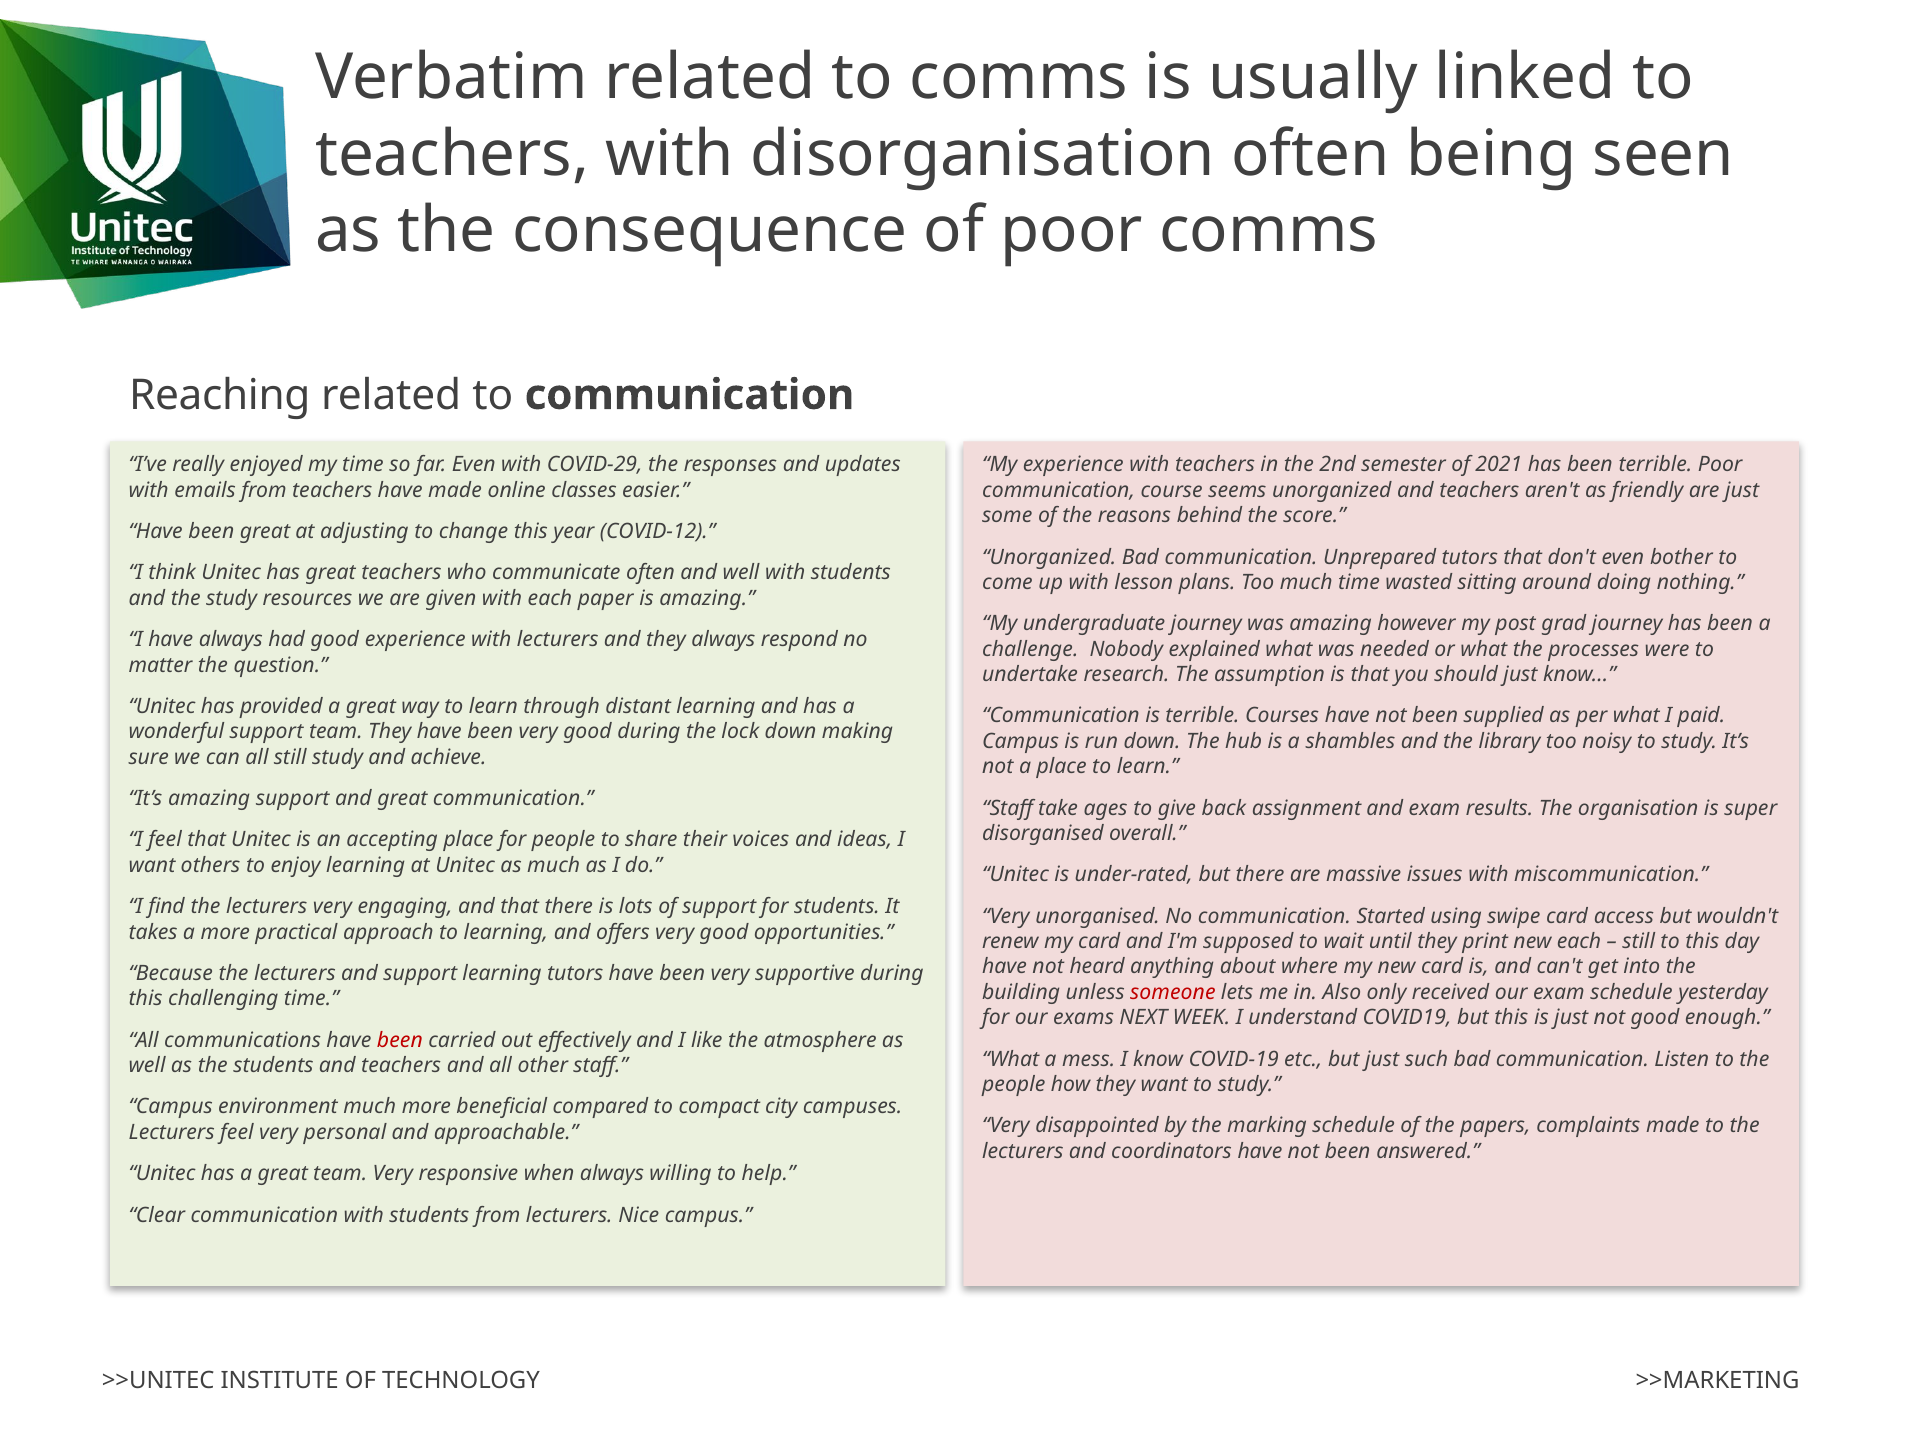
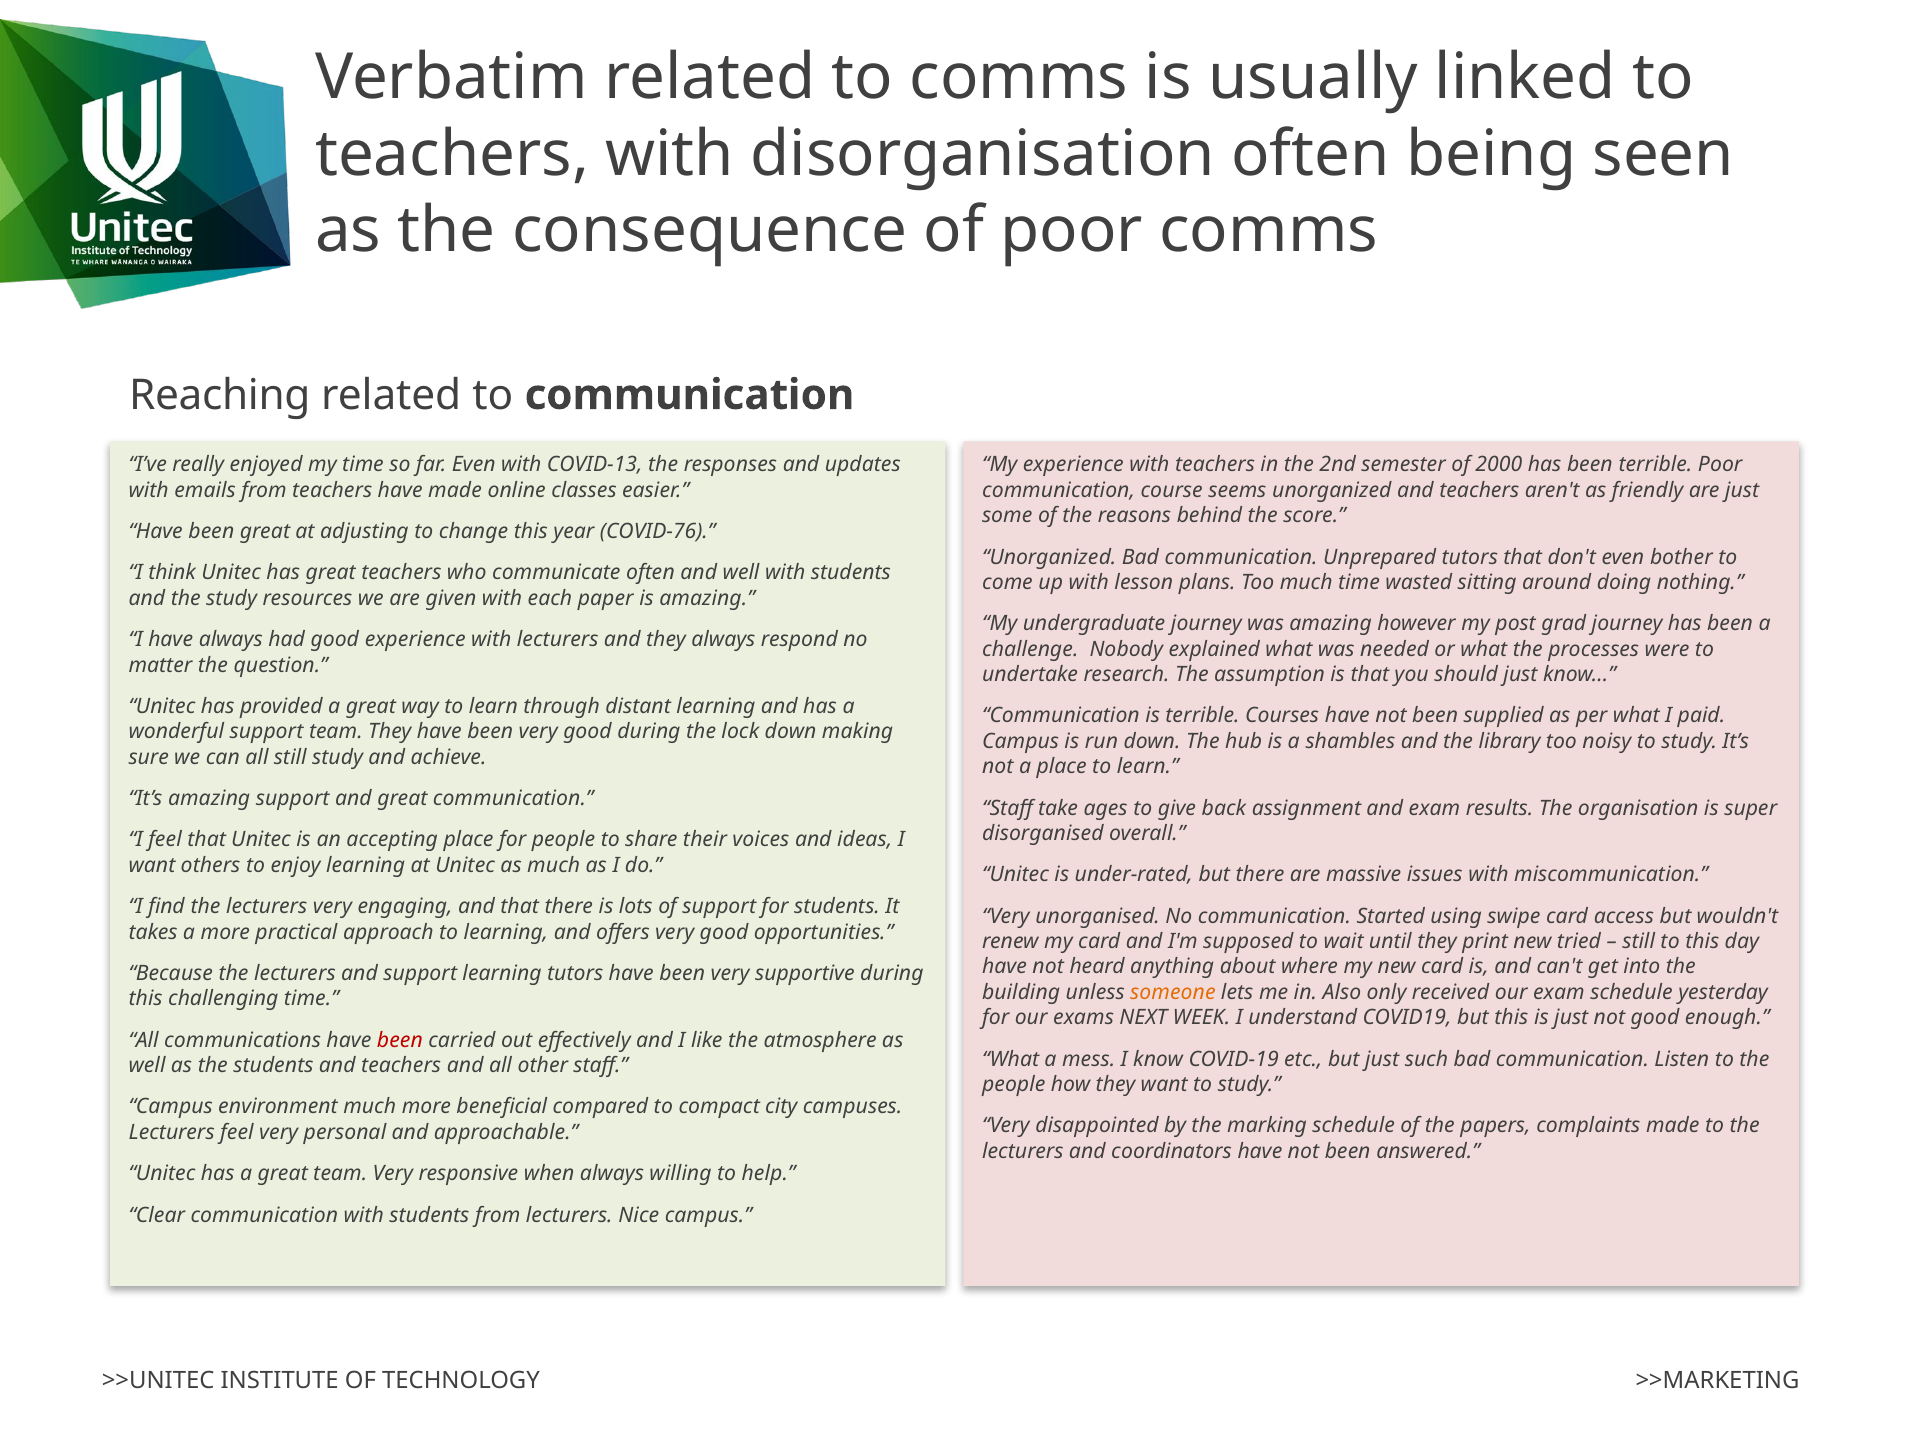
COVID-29: COVID-29 -> COVID-13 (595, 465)
2021: 2021 -> 2000 (1499, 465)
COVID-12: COVID-12 -> COVID-76 (658, 532)
new each: each -> tried (1579, 941)
someone colour: red -> orange (1173, 992)
